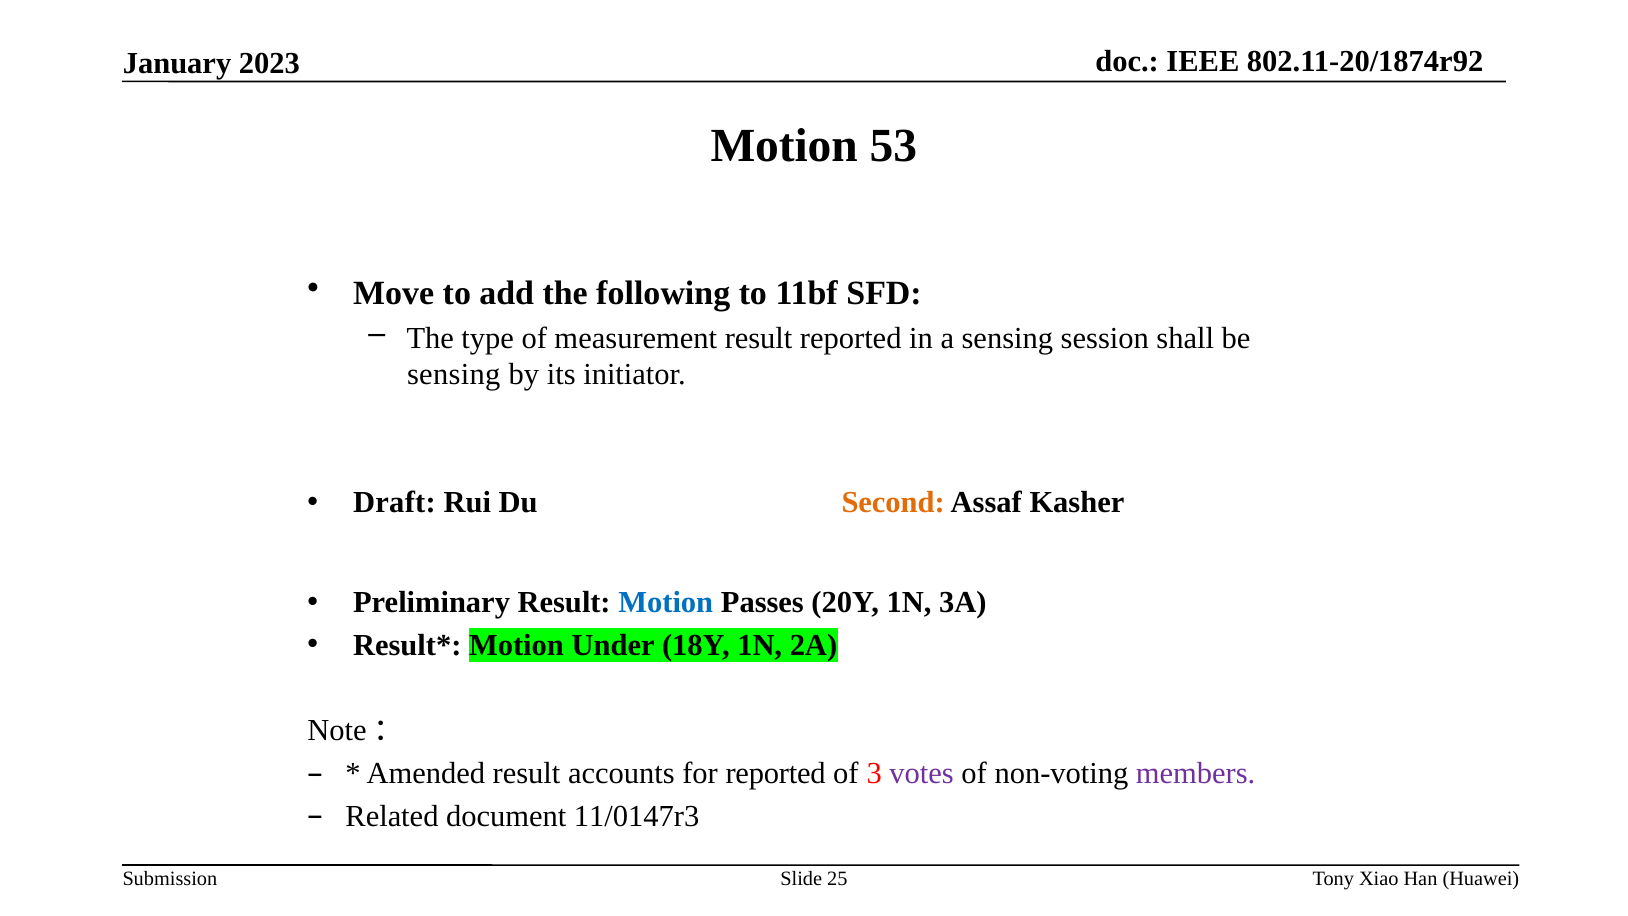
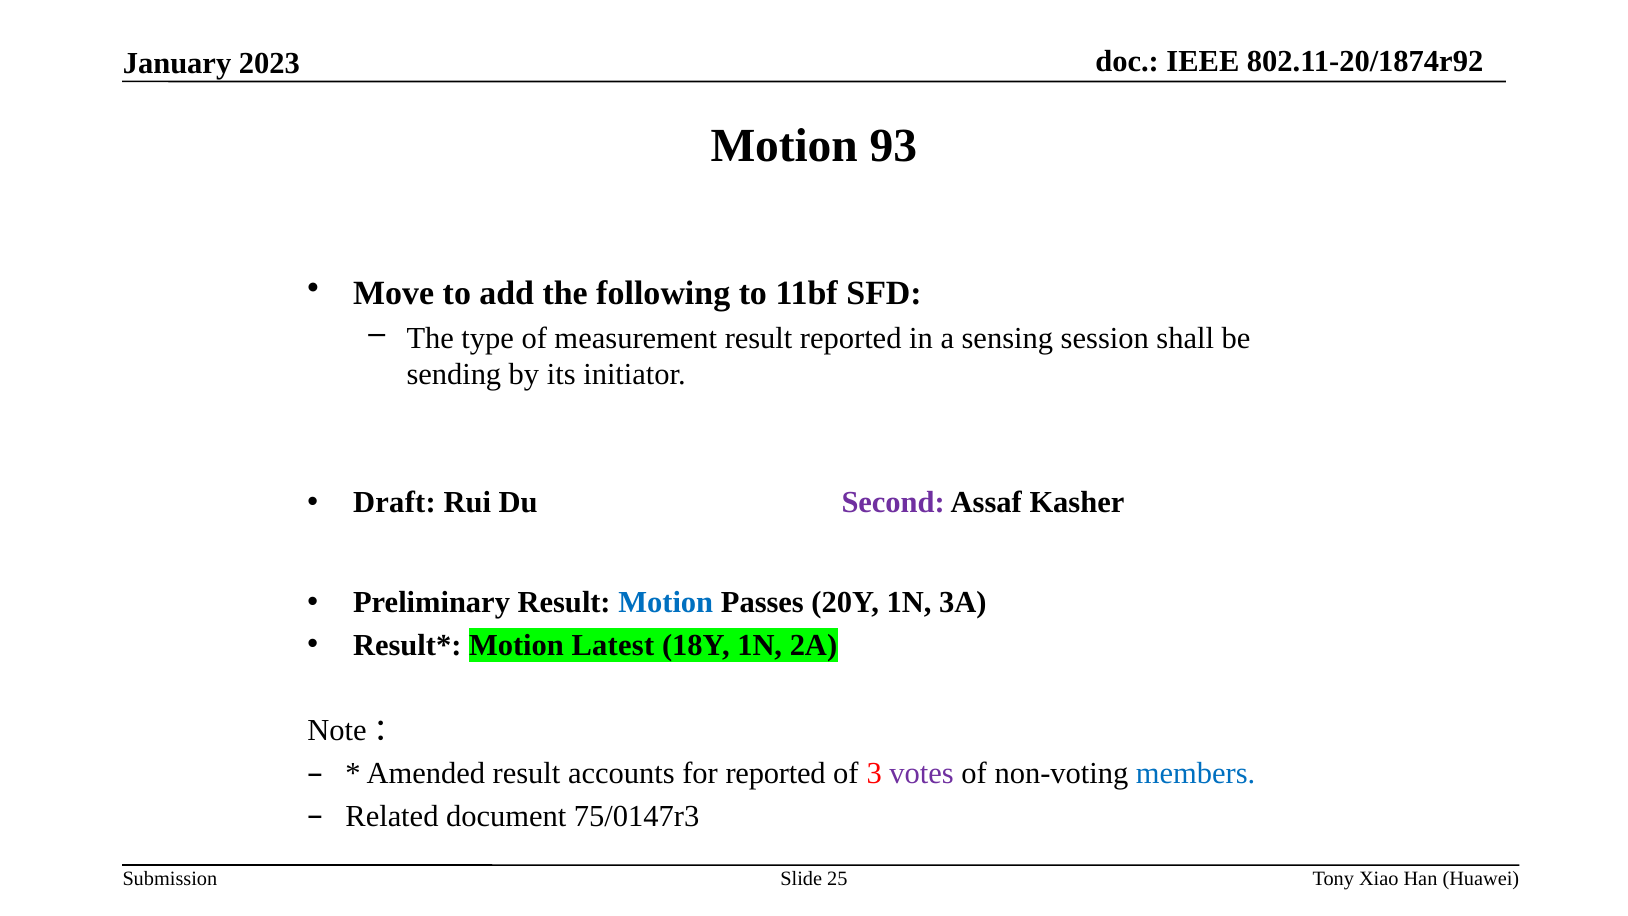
53: 53 -> 93 (893, 146)
sensing: sensing -> sending (454, 375)
Second colour: orange -> purple (893, 503)
Under: Under -> Latest (613, 645)
members colour: purple -> blue (1196, 773)
11/0147r3: 11/0147r3 -> 75/0147r3 (637, 816)
